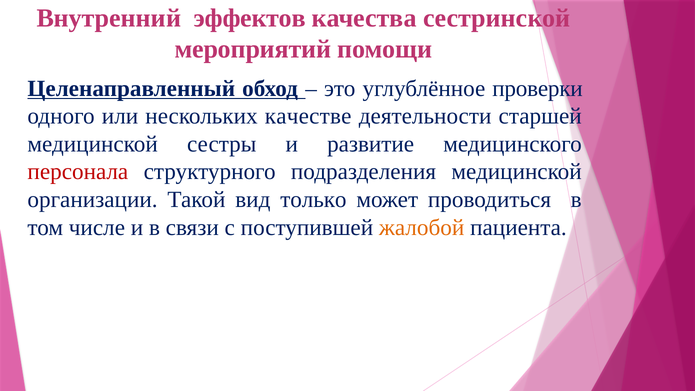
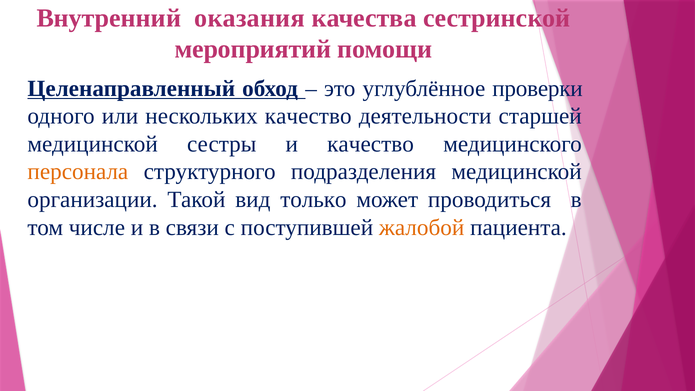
эффектов: эффектов -> оказания (250, 18)
нескольких качестве: качестве -> качество (308, 116)
и развитие: развитие -> качество (371, 144)
персонала colour: red -> orange (78, 172)
